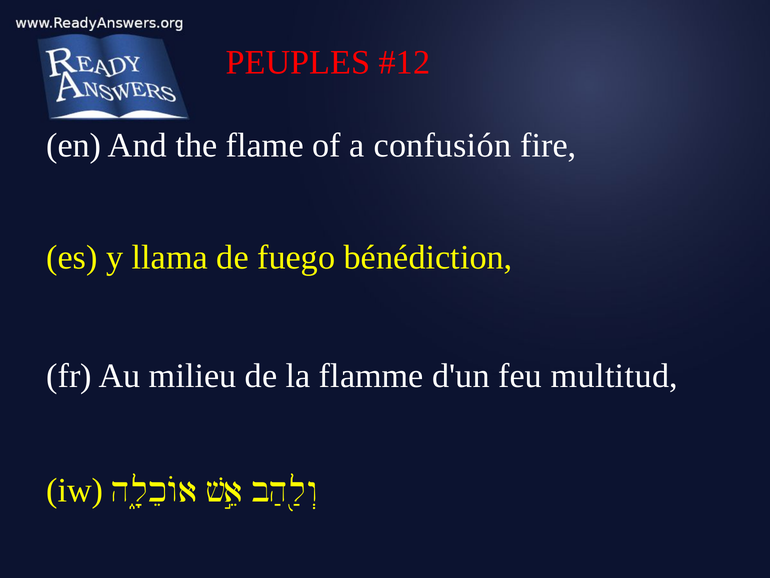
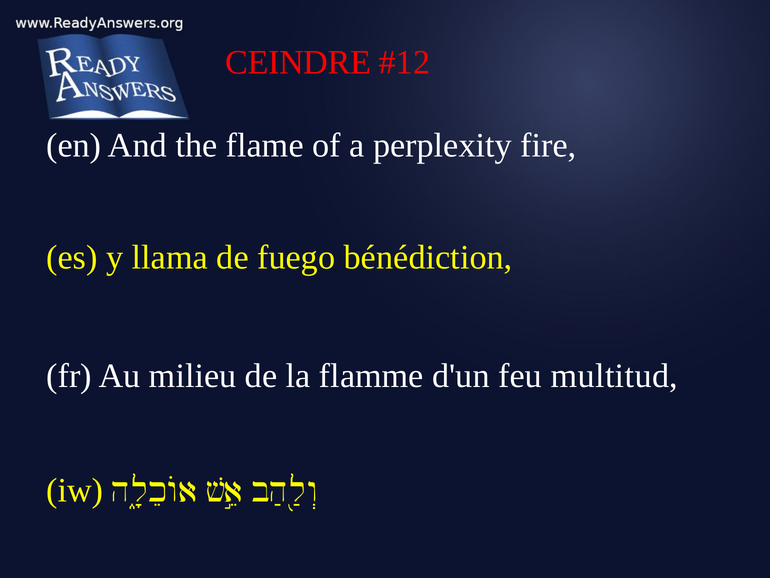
PEUPLES: PEUPLES -> CEINDRE (298, 63)
confusión: confusión -> perplexity (443, 145)
